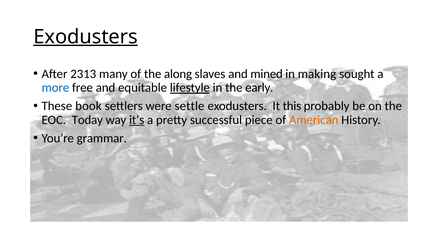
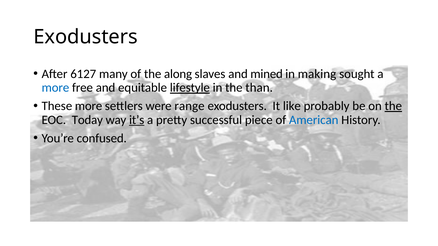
Exodusters underline: present -> none (86, 37)
2313: 2313 -> 6127 (83, 74)
early: early -> than (259, 88)
These book: book -> more (89, 106)
settle: settle -> range (190, 106)
this: this -> like (292, 106)
the underline: none -> present (393, 106)
American colour: orange -> blue (314, 120)
grammar: grammar -> confused (102, 138)
